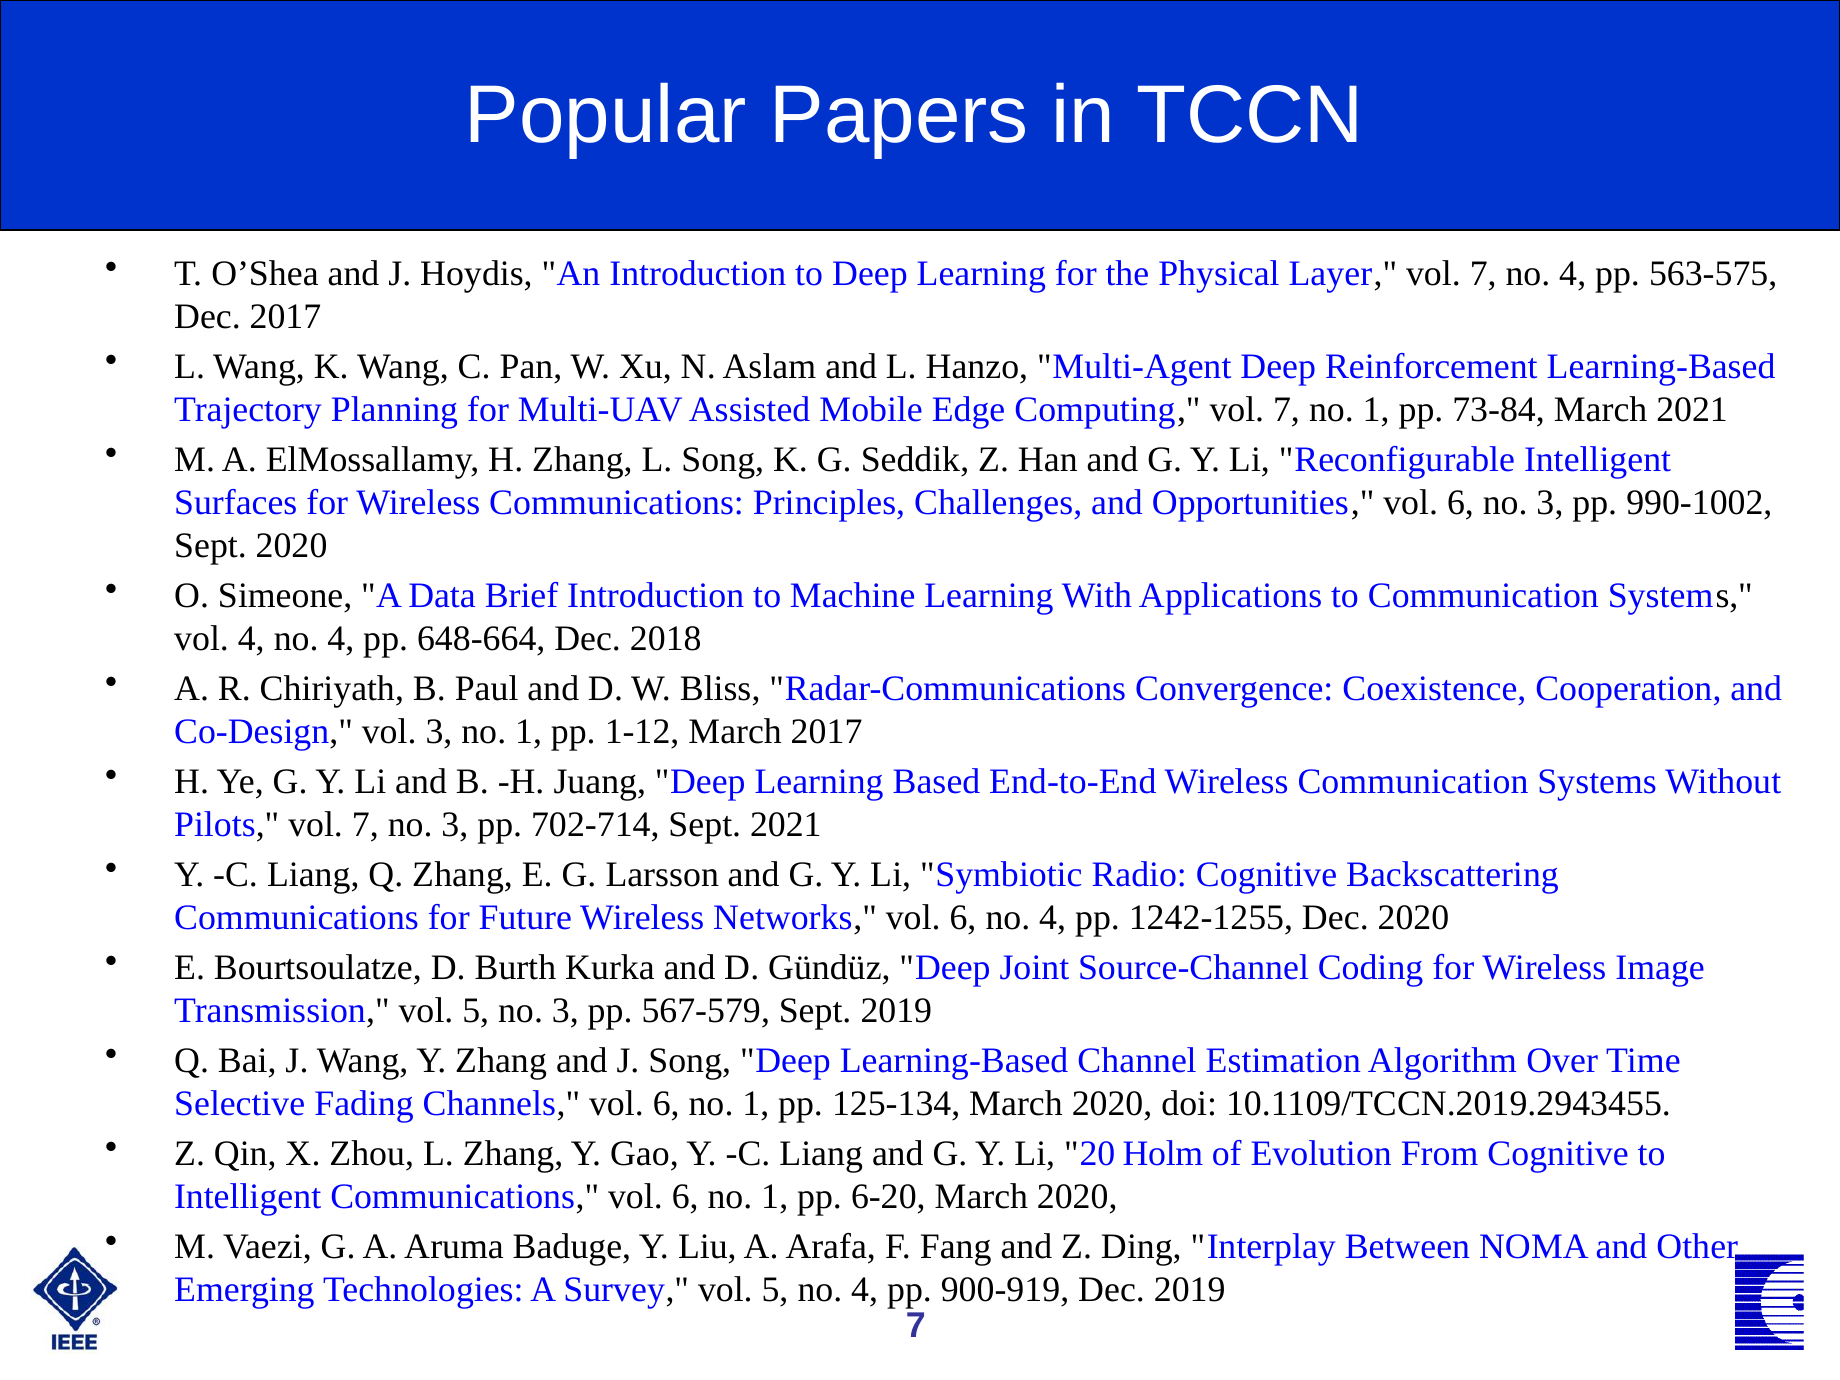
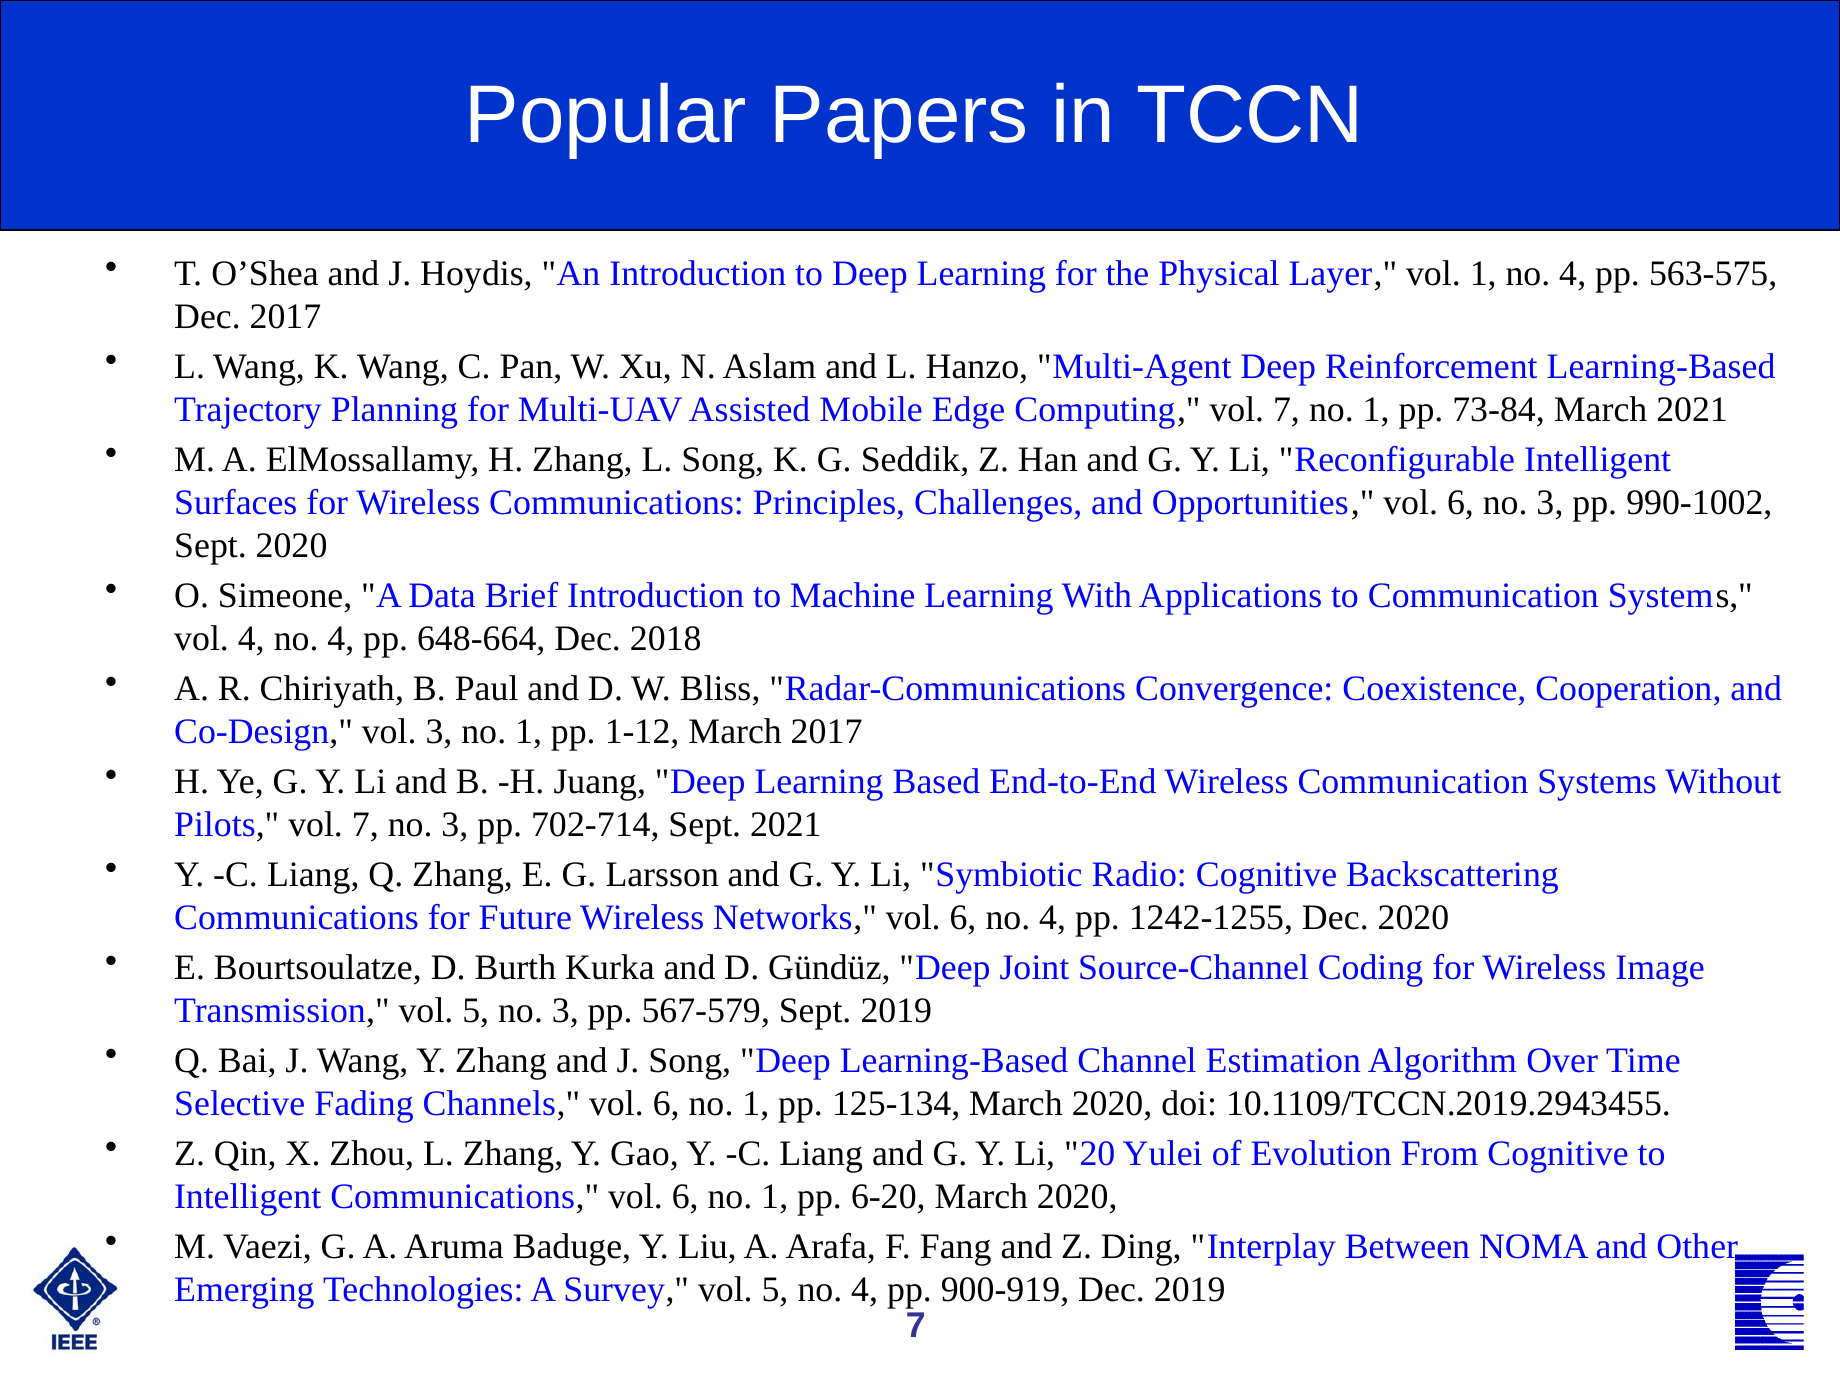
Layer vol 7: 7 -> 1 (1483, 273)
Holm: Holm -> Yulei (1163, 1154)
